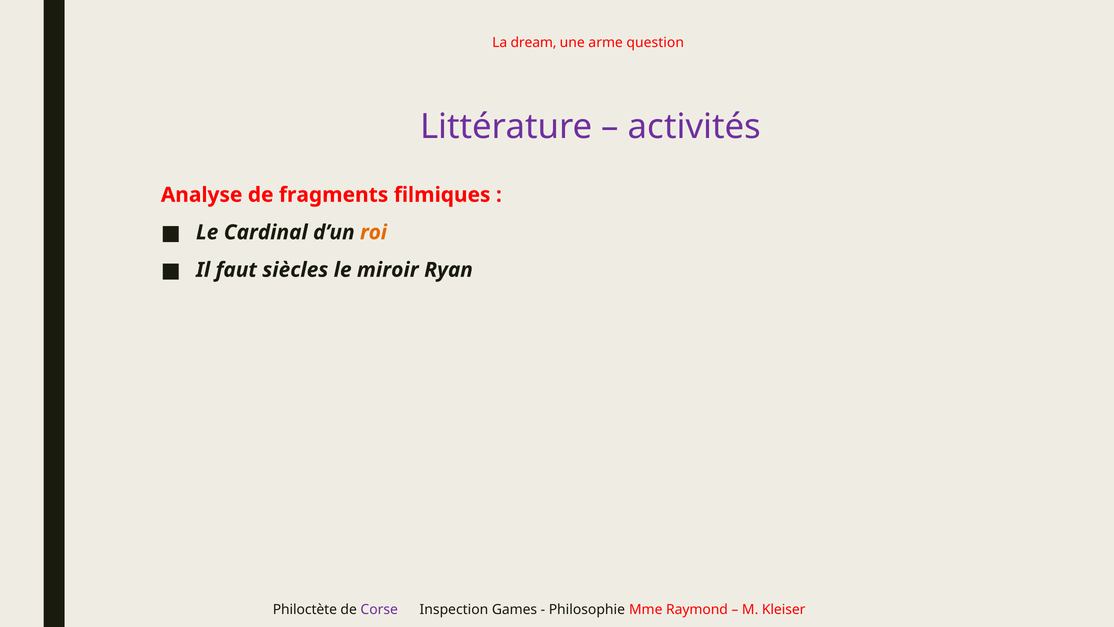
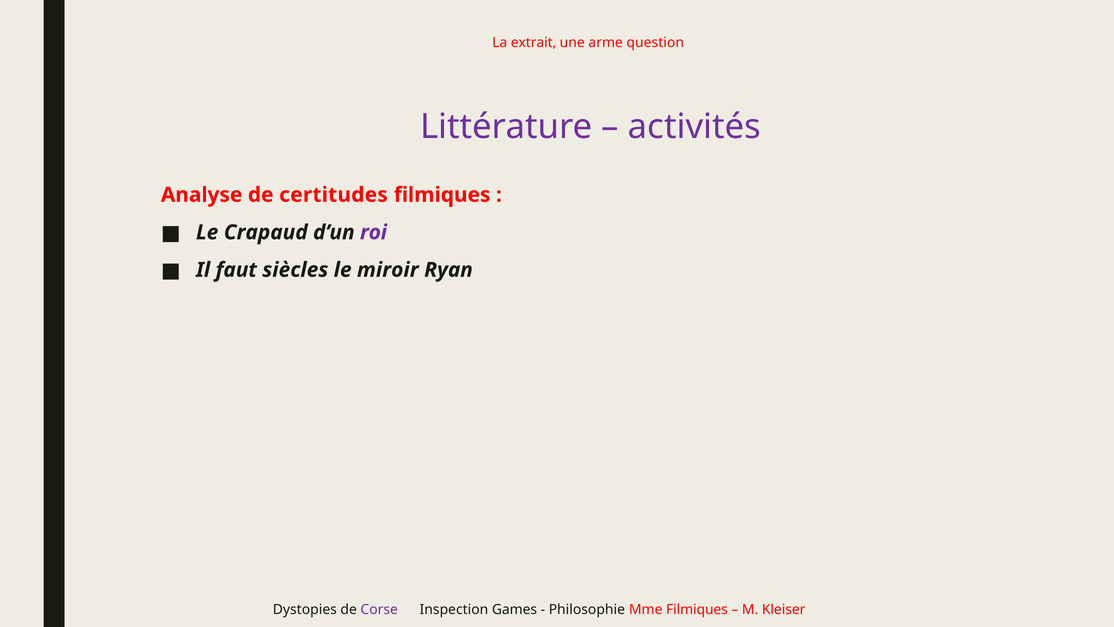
dream: dream -> extrait (534, 43)
fragments: fragments -> certitudes (334, 195)
Cardinal: Cardinal -> Crapaud (266, 232)
roi colour: orange -> purple (374, 232)
Philoctète: Philoctète -> Dystopies (305, 609)
Mme Raymond: Raymond -> Filmiques (697, 609)
